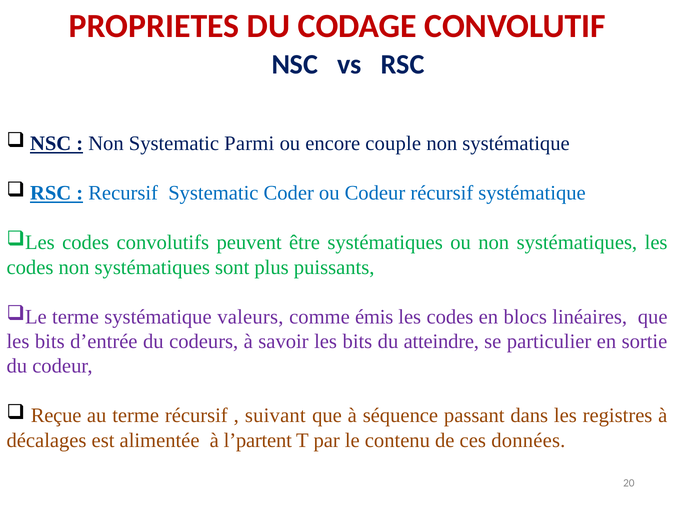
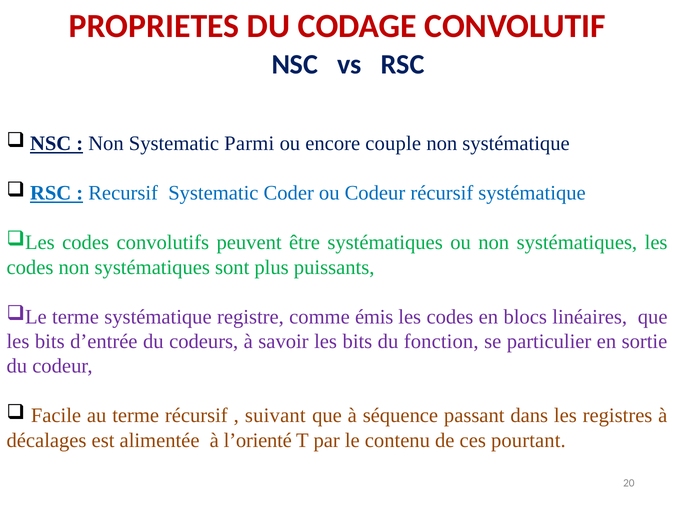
valeurs: valeurs -> registre (250, 317)
atteindre: atteindre -> fonction (441, 342)
Reçue: Reçue -> Facile (56, 416)
l’partent: l’partent -> l’orienté (258, 441)
données: données -> pourtant (528, 441)
